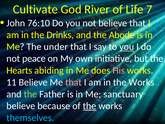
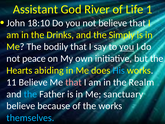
Cultivate: Cultivate -> Assistant (35, 9)
7: 7 -> 1 (149, 9)
76:10: 76:10 -> 18:10 (39, 23)
Abode: Abode -> Simply (122, 35)
under: under -> bodily (56, 47)
His colour: pink -> light blue (119, 70)
in the Works: Works -> Realm (141, 82)
the colour: light green -> light blue (30, 94)
the underline: present -> none (90, 106)
